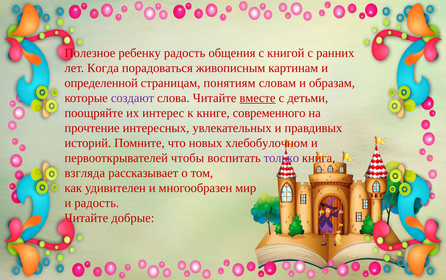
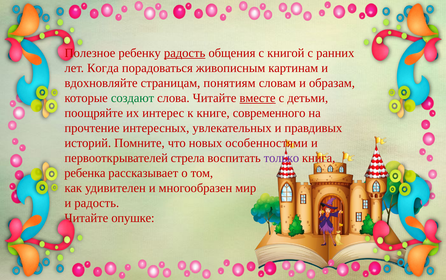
радость underline: none -> present (185, 53)
определенной: определенной -> вдохновляйте (101, 83)
создают colour: purple -> green (133, 98)
хлебобулочном: хлебобулочном -> особенностями (267, 143)
чтобы: чтобы -> стрела (188, 158)
взгляда: взгляда -> ребенка (85, 173)
добрые: добрые -> опушке (133, 218)
